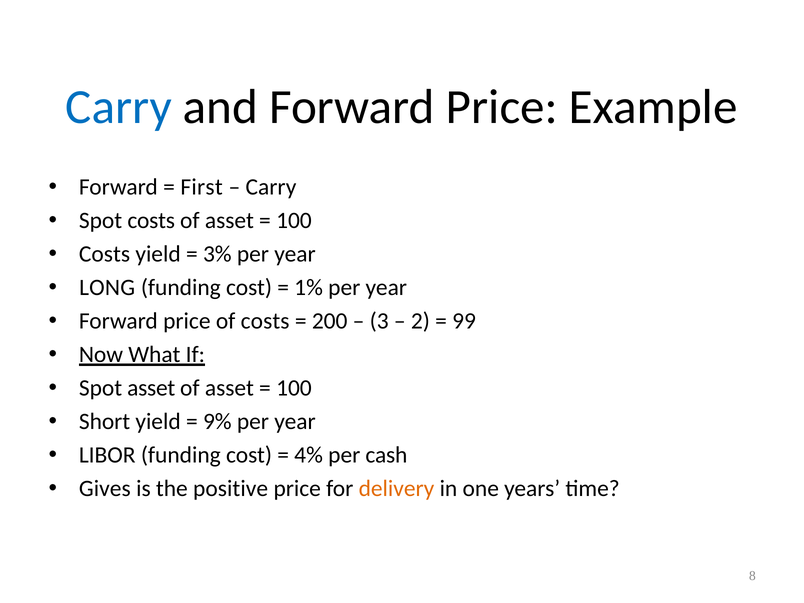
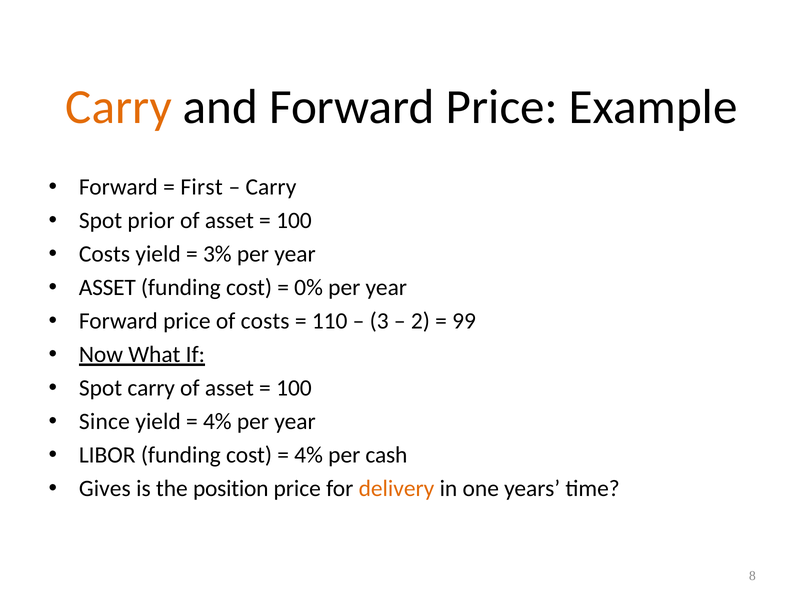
Carry colour: blue -> orange (119, 107)
Spot costs: costs -> prior (151, 221)
LONG: LONG -> ASSET (107, 288)
1%: 1% -> 0% (309, 288)
200: 200 -> 110 (330, 321)
Spot asset: asset -> carry (151, 388)
Short: Short -> Since (104, 422)
9%: 9% -> 4% (217, 422)
positive: positive -> position (231, 489)
